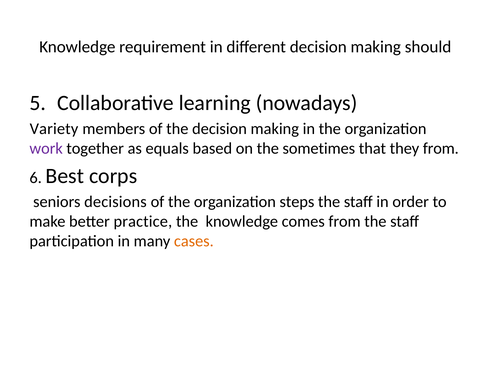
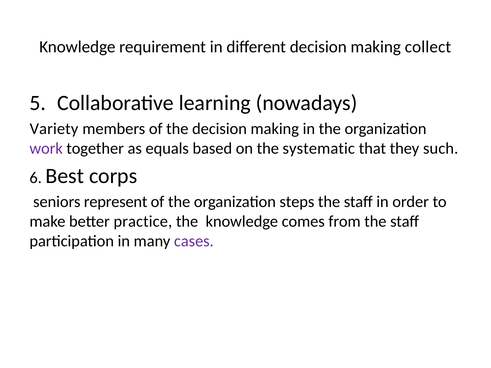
should: should -> collect (428, 47)
sometimes: sometimes -> systematic (319, 148)
they from: from -> such (441, 148)
decisions: decisions -> represent (116, 202)
cases colour: orange -> purple (194, 241)
